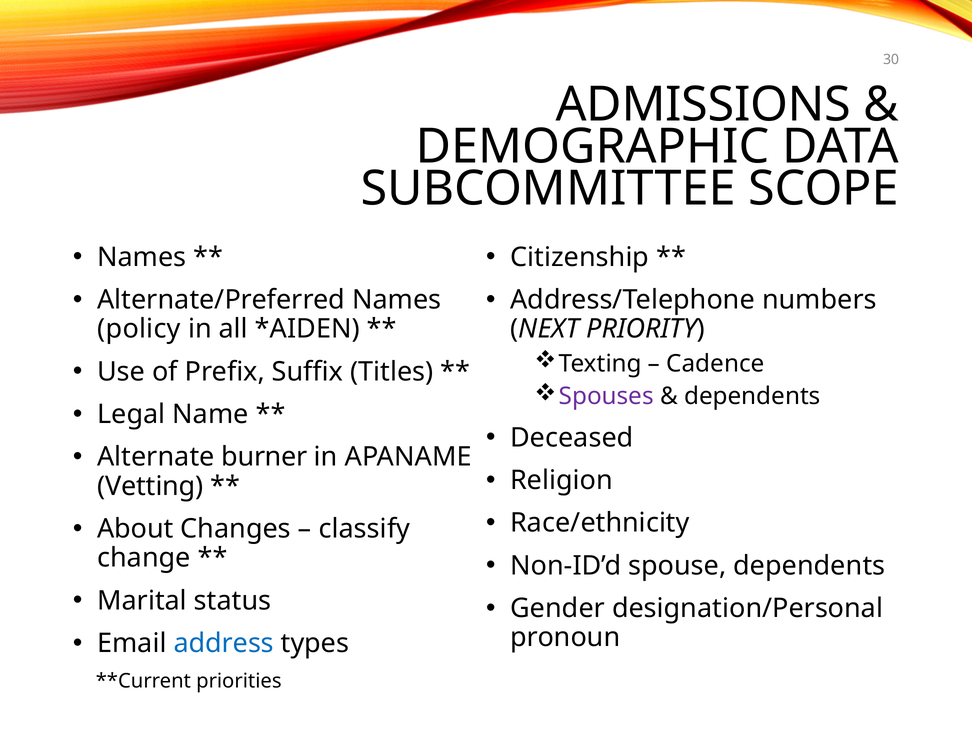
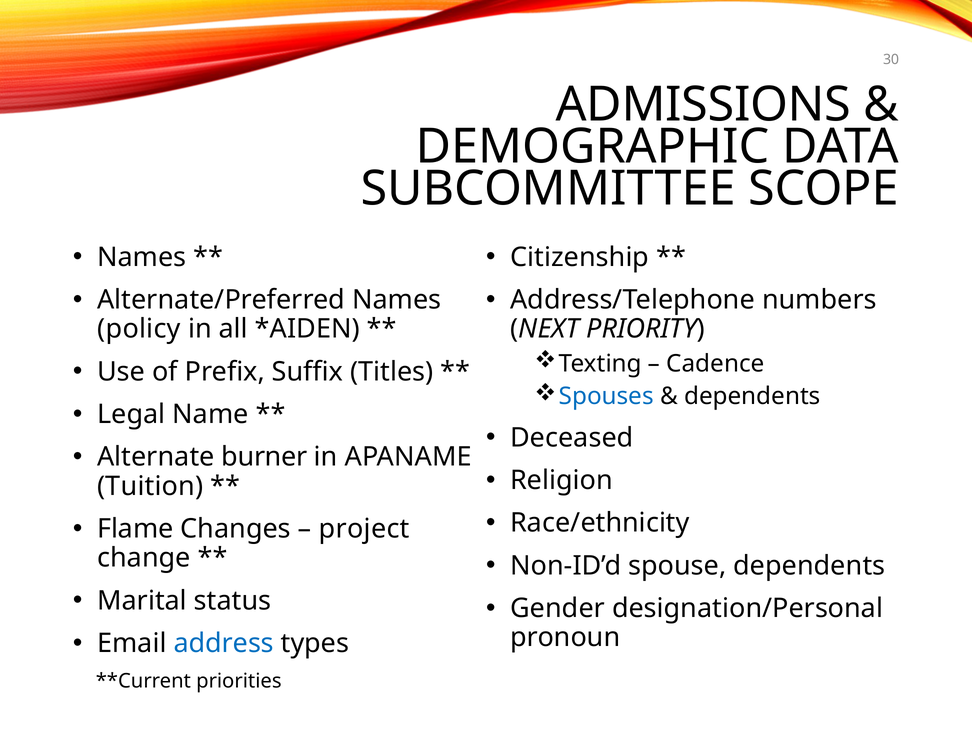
Spouses colour: purple -> blue (606, 396)
Vetting: Vetting -> Tuition (150, 486)
About: About -> Flame (135, 529)
classify: classify -> project (364, 529)
